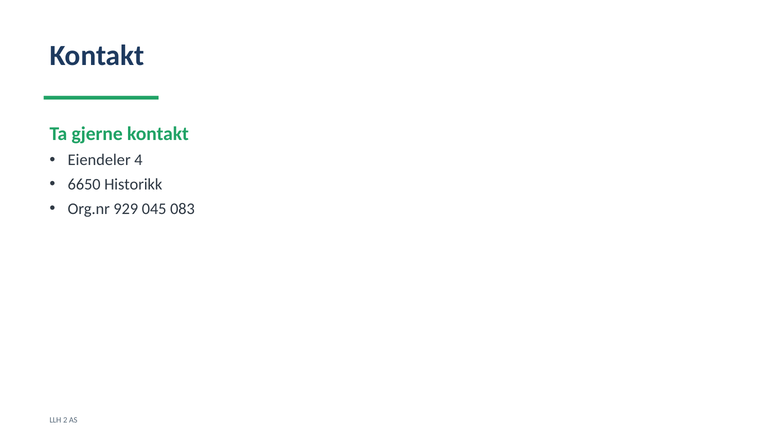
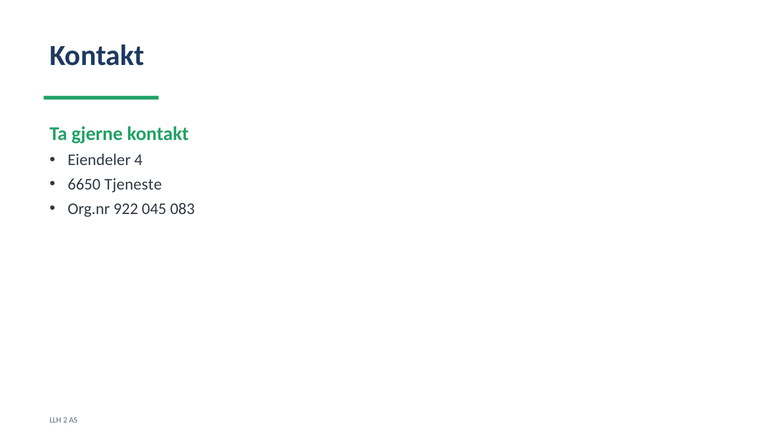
Historikk: Historikk -> Tjeneste (133, 184)
929: 929 -> 922 (126, 209)
